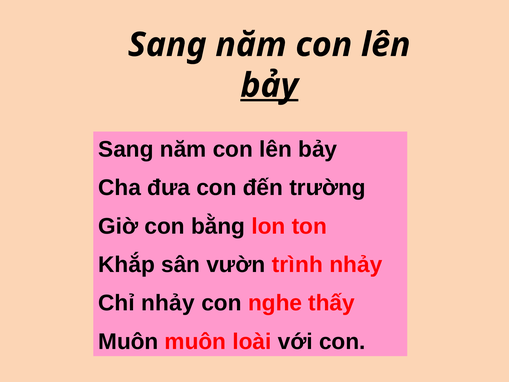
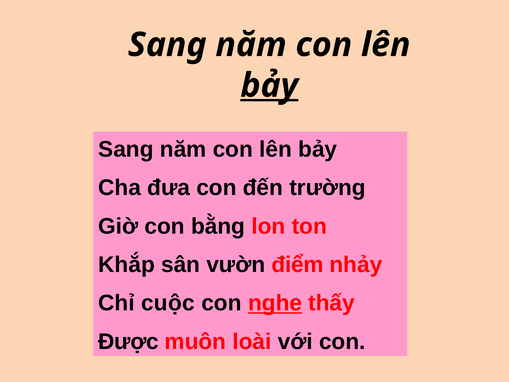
trình: trình -> điểm (298, 265)
Chỉ nhảy: nhảy -> cuộc (168, 303)
nghe underline: none -> present (275, 303)
Muôn: Muôn -> Được (128, 341)
